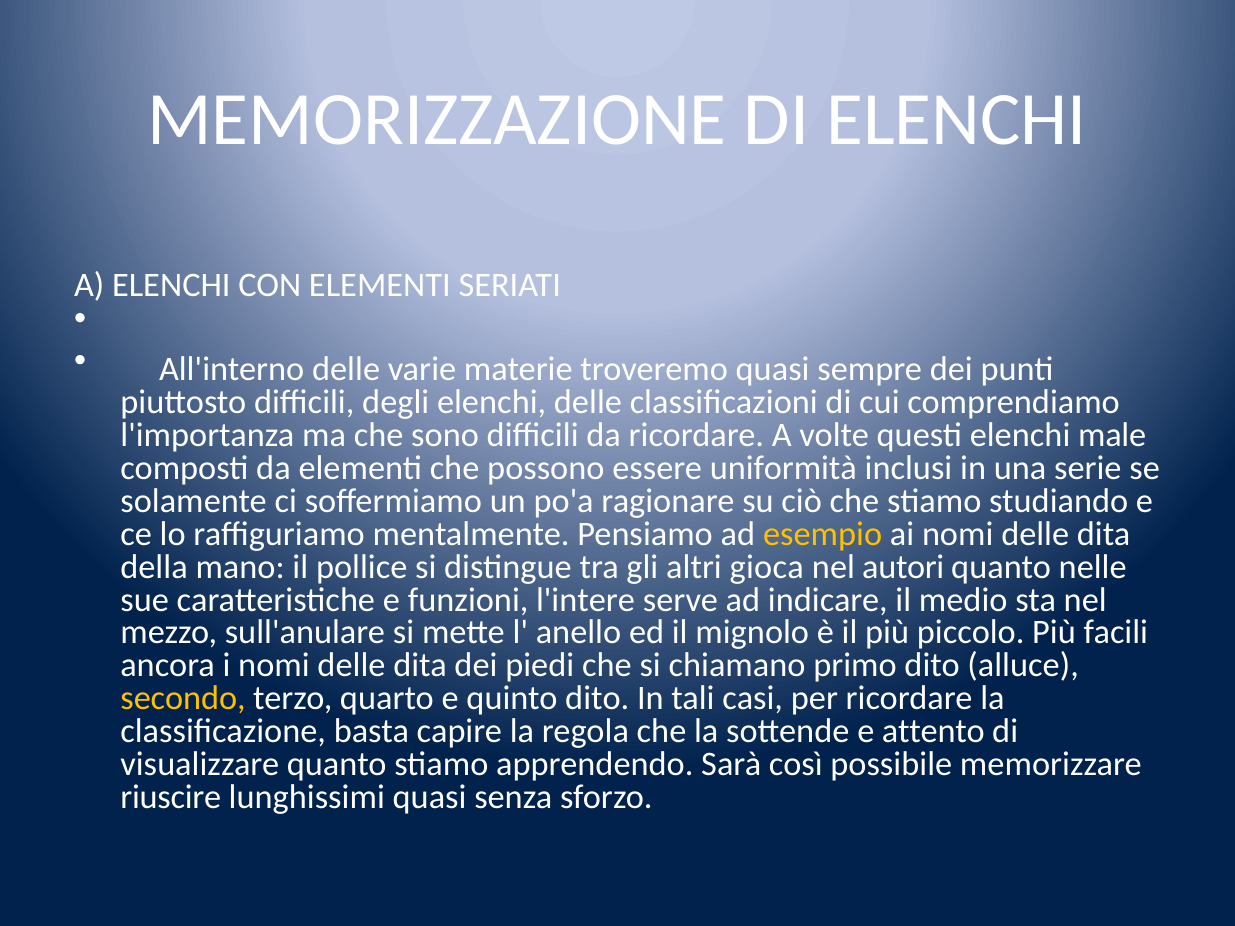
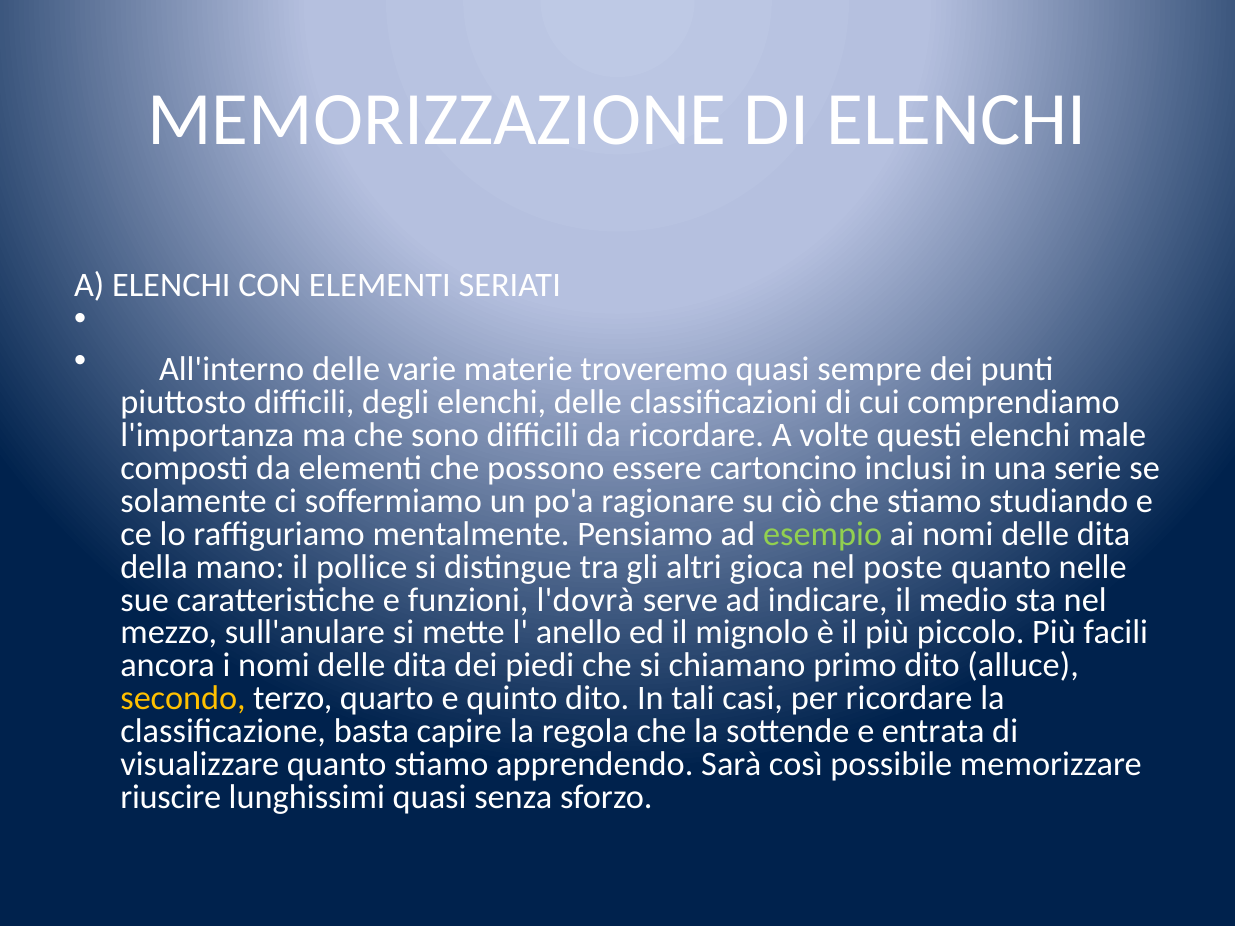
uniformità: uniformità -> cartoncino (783, 468)
esempio colour: yellow -> light green (823, 534)
autori: autori -> poste (903, 567)
l'intere: l'intere -> l'dovrà (585, 600)
attento: attento -> entrata (933, 732)
